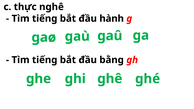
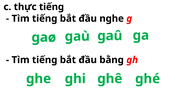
thực nghê: nghê -> tiếng (52, 7)
hành: hành -> nghe (112, 19)
